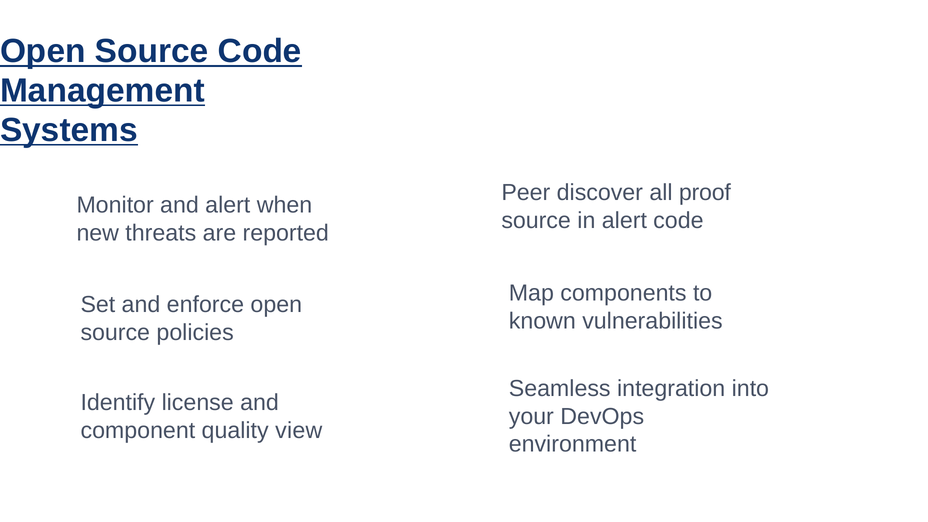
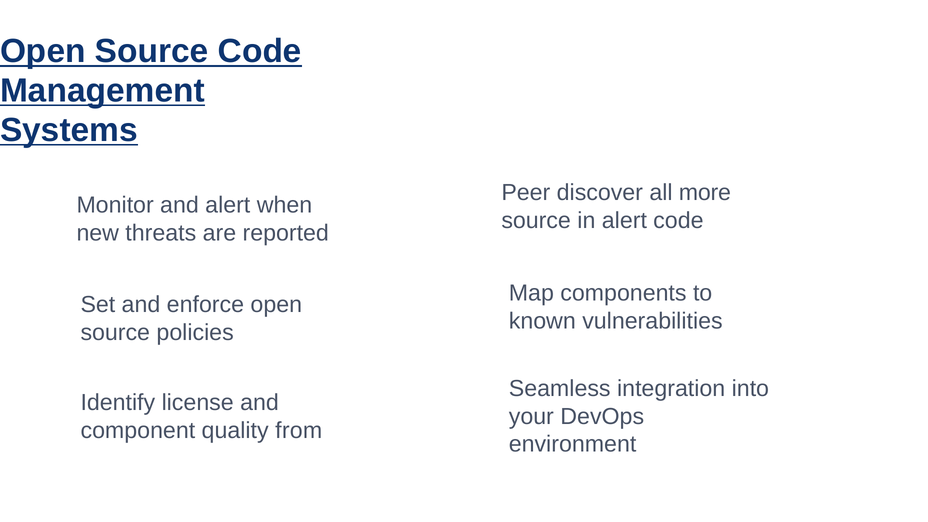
proof: proof -> more (705, 193)
view: view -> from (299, 430)
